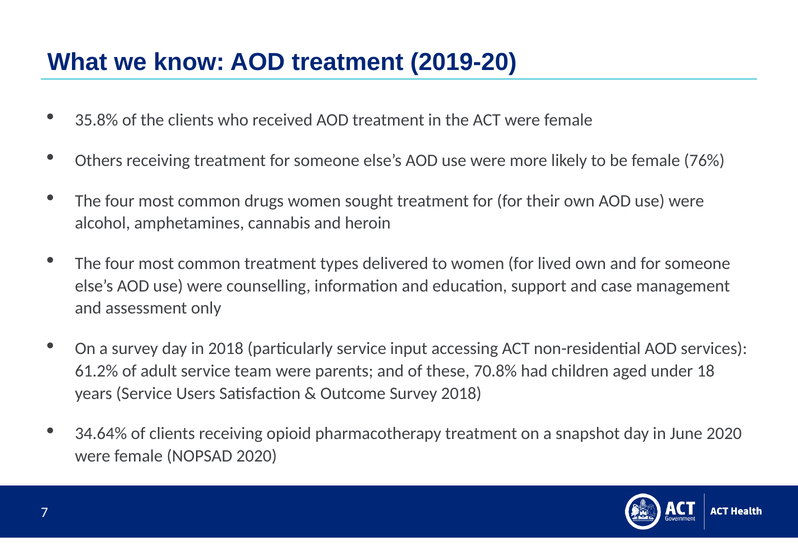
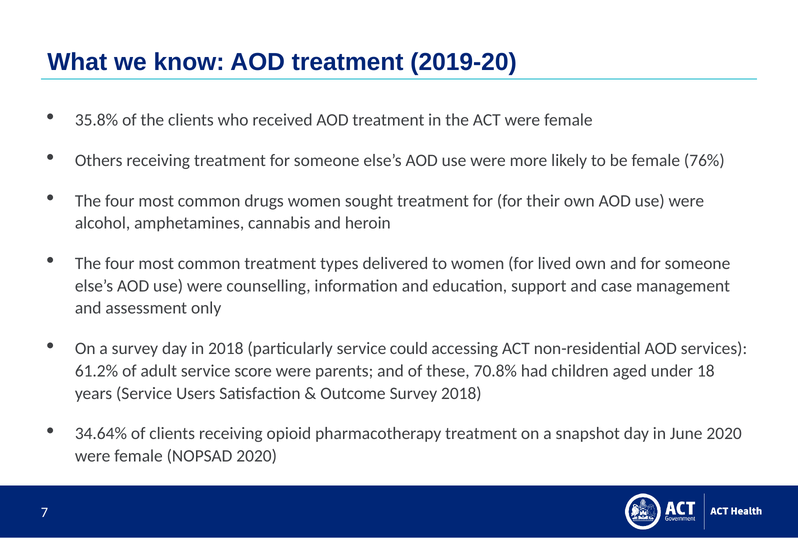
input: input -> could (409, 348)
team: team -> score (253, 371)
